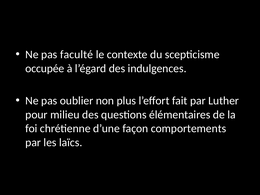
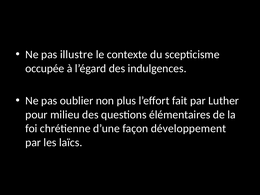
faculté: faculté -> illustre (77, 55)
comportements: comportements -> développement (188, 129)
